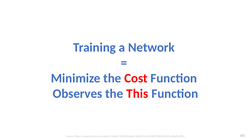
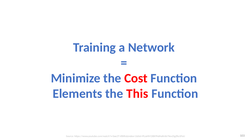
Observes: Observes -> Elements (77, 94)
